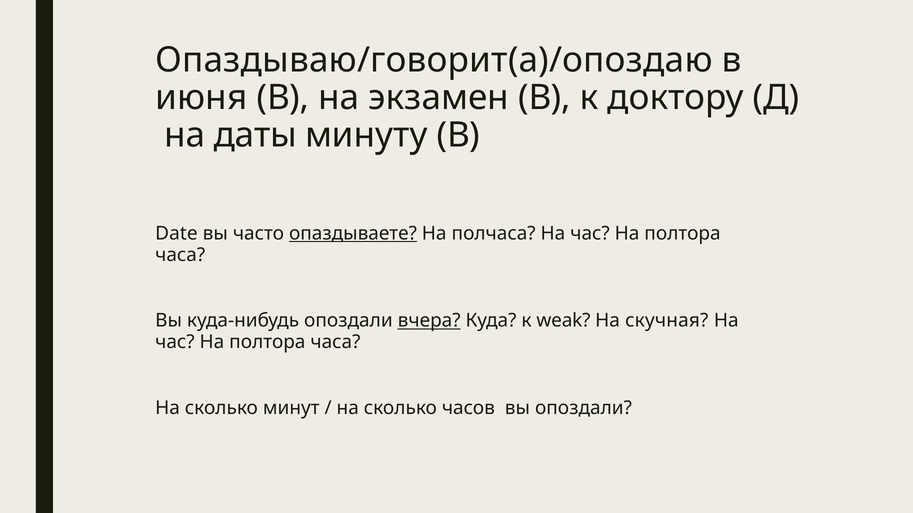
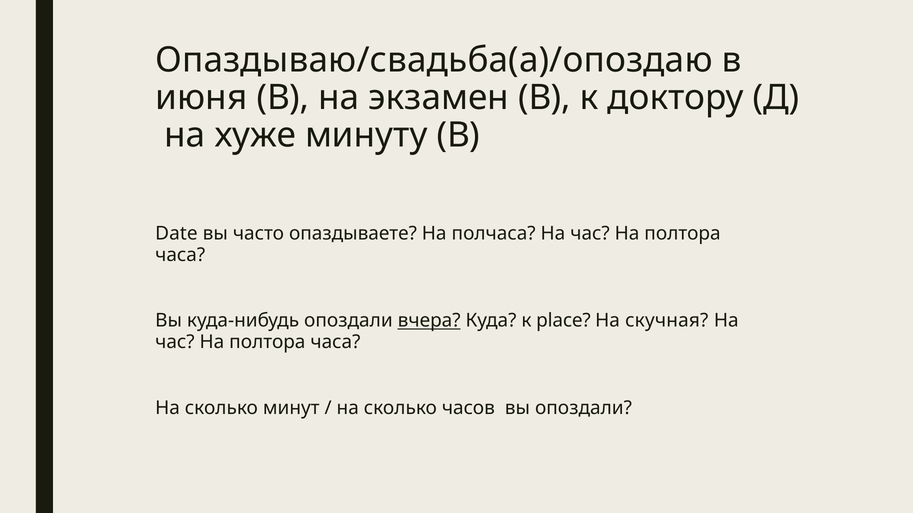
Опаздываю/говорит(а)/опоздаю: Опаздываю/говорит(а)/опоздаю -> Опаздываю/свадьба(а)/опоздаю (434, 60)
даты: даты -> хуже (255, 135)
опаздываете underline: present -> none (353, 234)
weak: weak -> place (563, 321)
